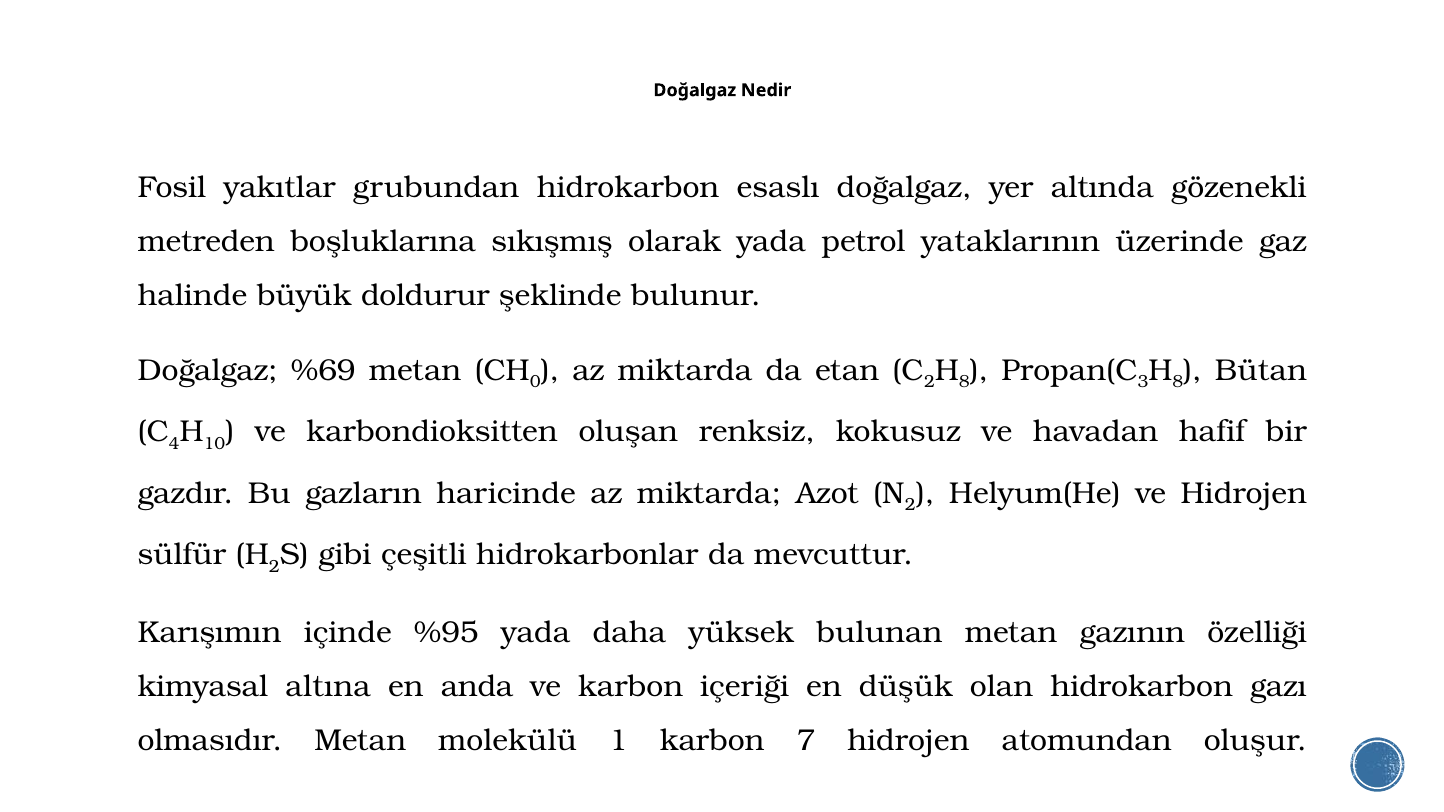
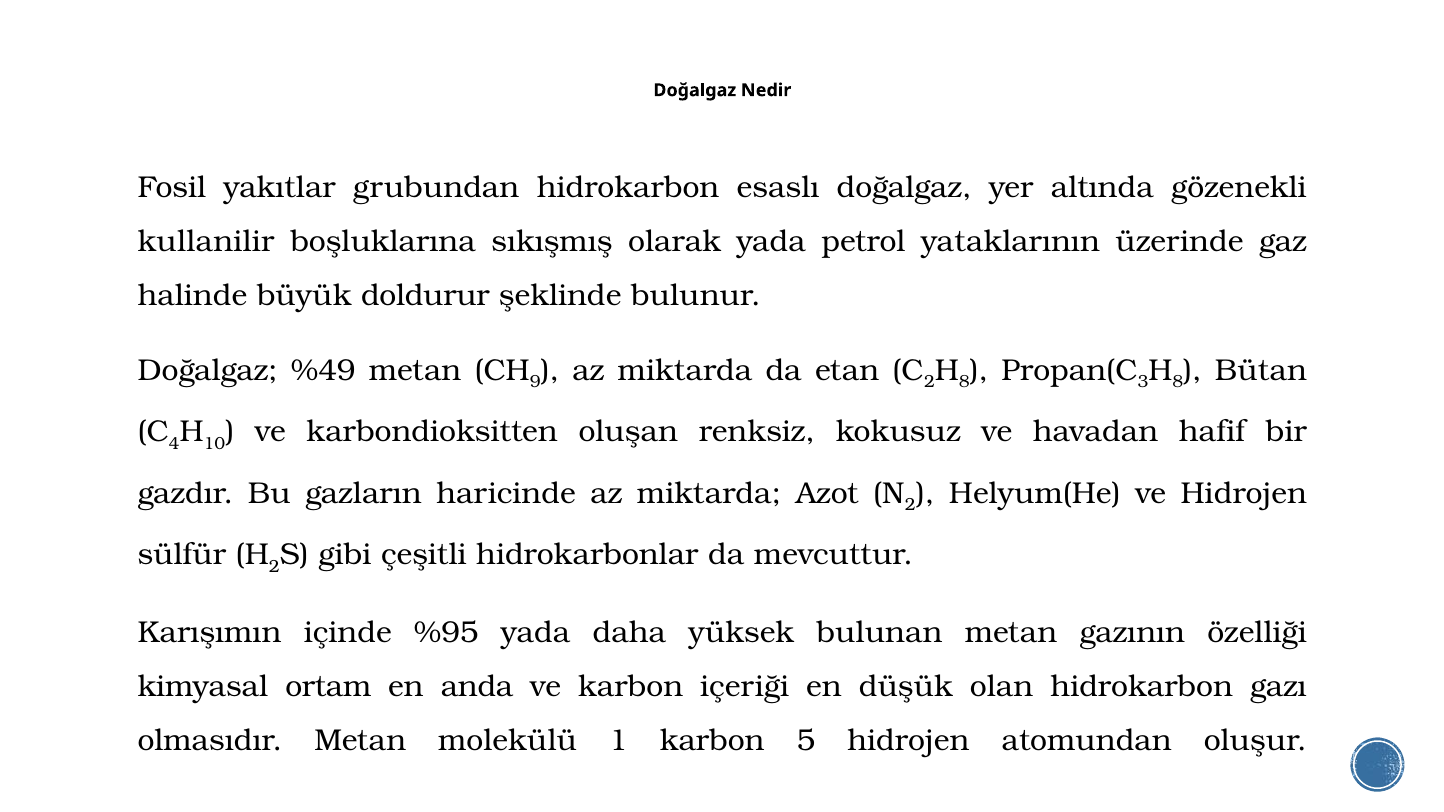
metreden: metreden -> kullanilir (206, 242)
%69: %69 -> %49 (323, 370)
0: 0 -> 9 (535, 382)
altına: altına -> ortam (328, 686)
7: 7 -> 5 (806, 741)
